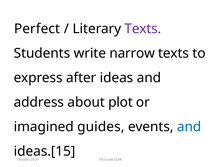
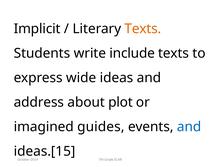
Perfect: Perfect -> Implicit (37, 29)
Texts colour: purple -> orange (143, 29)
narrow: narrow -> include (132, 53)
after: after -> wide (81, 78)
